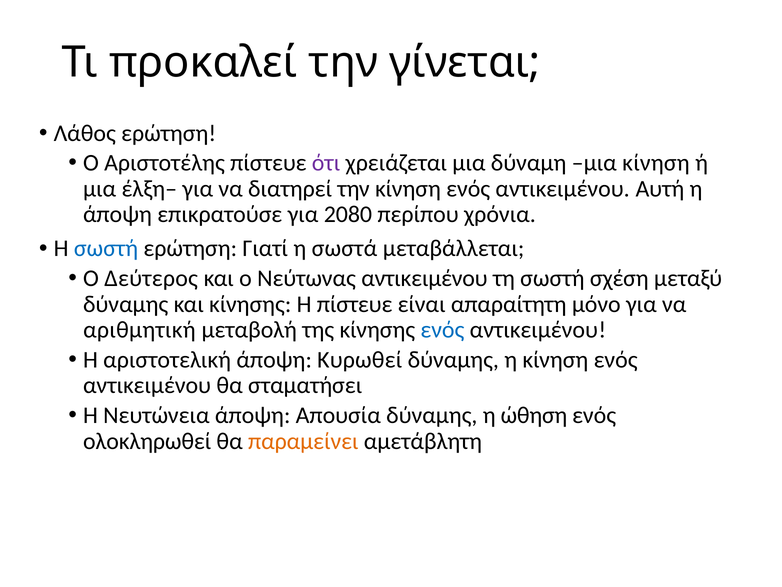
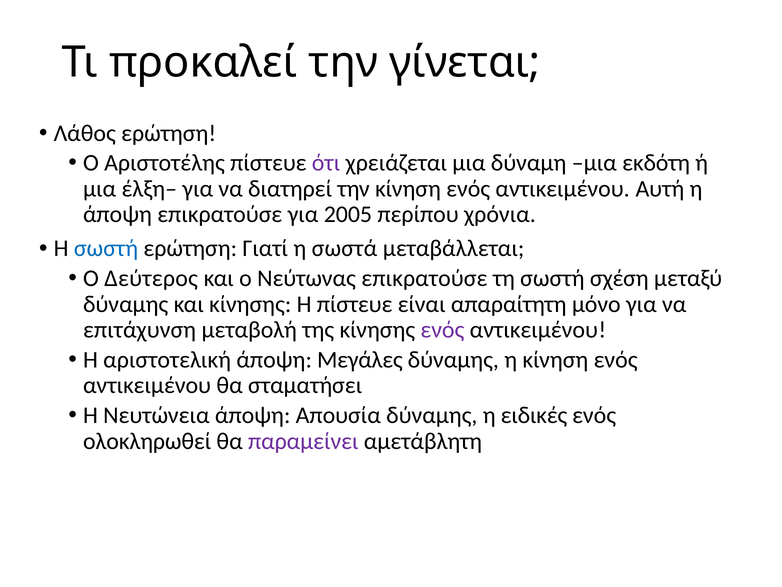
μια κίνηση: κίνηση -> εκδότη (656, 163)
2080: 2080 -> 2005 (348, 214)
Νεύτωνας αντικειμένου: αντικειμένου -> επικρατούσε (424, 278)
αριθμητική: αριθμητική -> επιτάχυνση (140, 330)
ενός colour: blue -> purple (442, 330)
Κυρωθεί: Κυρωθεί -> Μεγάλες (360, 360)
ώθηση: ώθηση -> ειδικές (534, 415)
παραμείνει colour: orange -> purple (303, 441)
